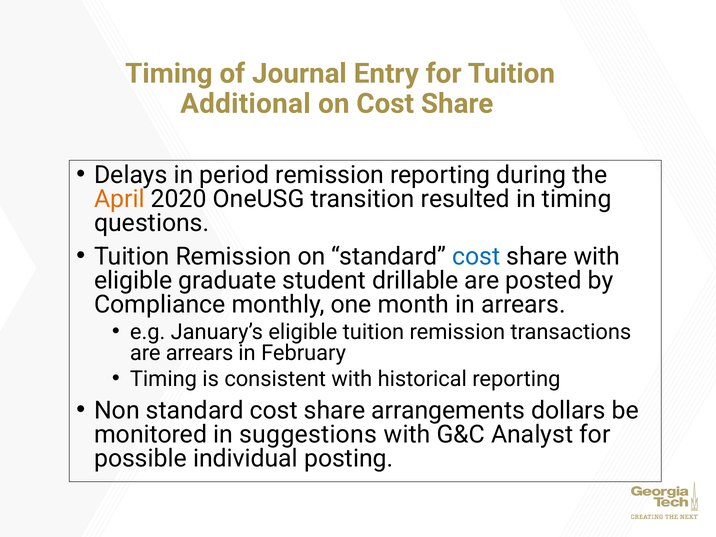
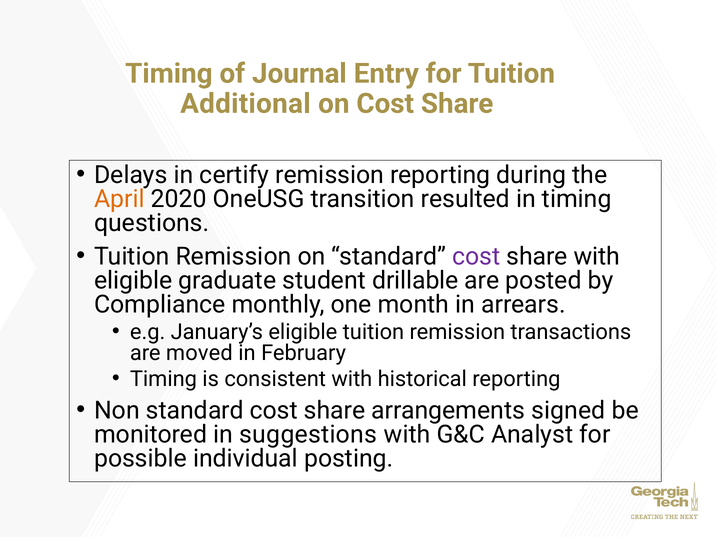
period: period -> certify (234, 175)
cost colour: blue -> purple (476, 256)
are arrears: arrears -> moved (199, 353)
dollars: dollars -> signed (568, 410)
